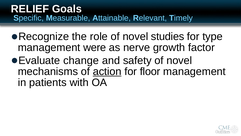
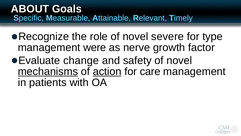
RELIEF: RELIEF -> ABOUT (30, 9)
studies: studies -> severe (168, 37)
mechanisms underline: none -> present (48, 71)
floor: floor -> care (150, 71)
